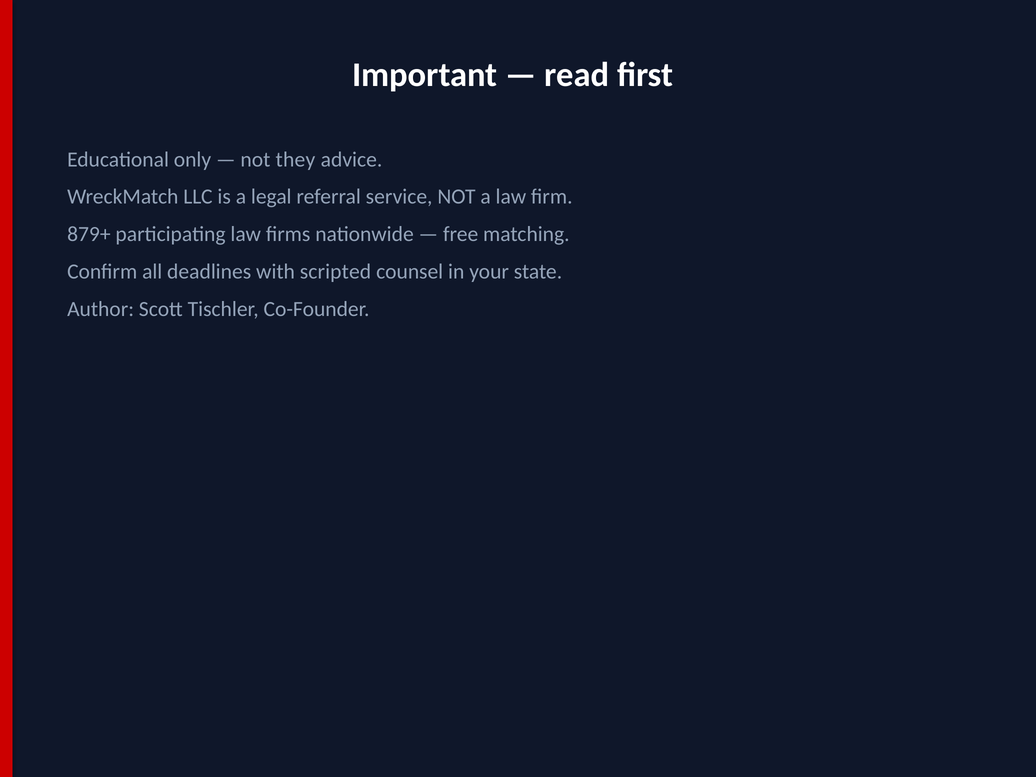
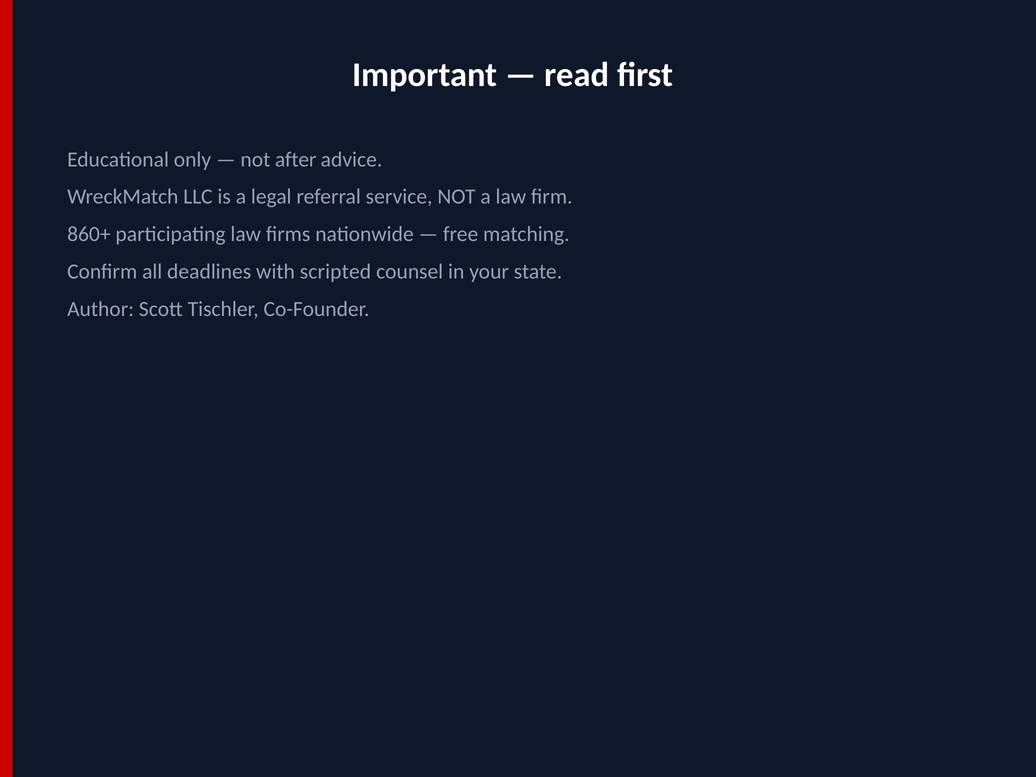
they: they -> after (296, 159)
879+: 879+ -> 860+ (89, 234)
